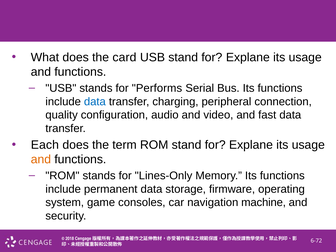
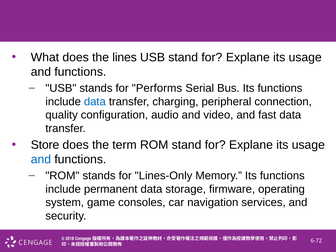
card: card -> lines (125, 57)
Each: Each -> Store (45, 145)
and colour: orange -> blue (41, 159)
machine: machine -> services (264, 203)
